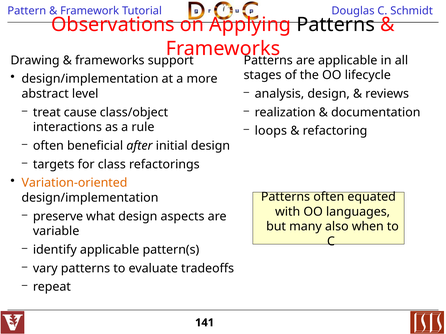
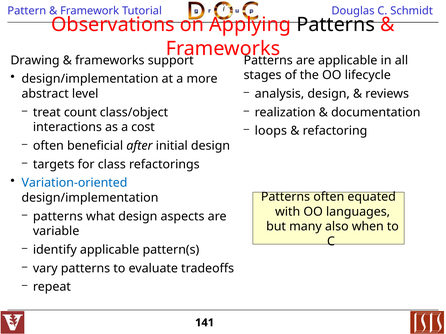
cause: cause -> count (80, 112)
rule: rule -> cost (143, 127)
Variation-oriented colour: orange -> blue (74, 183)
preserve: preserve -> patterns (58, 217)
